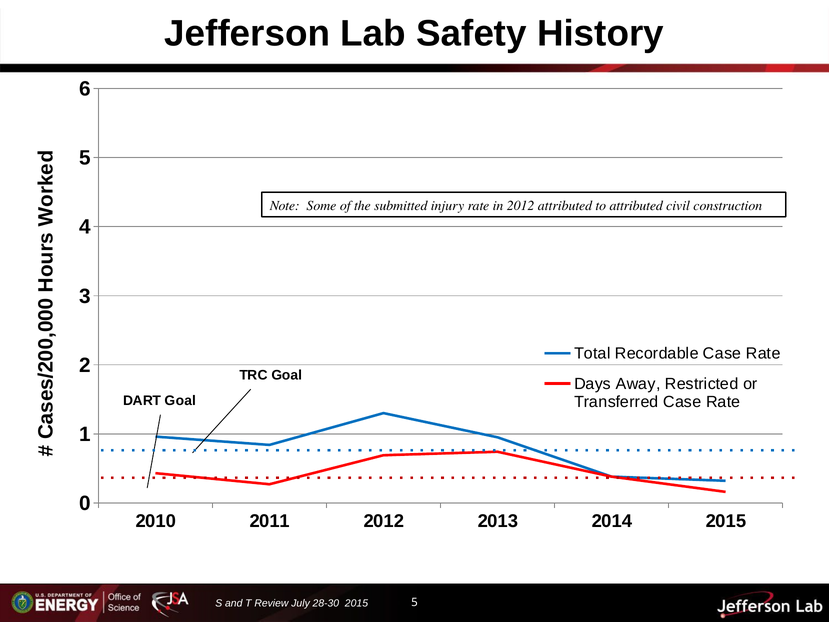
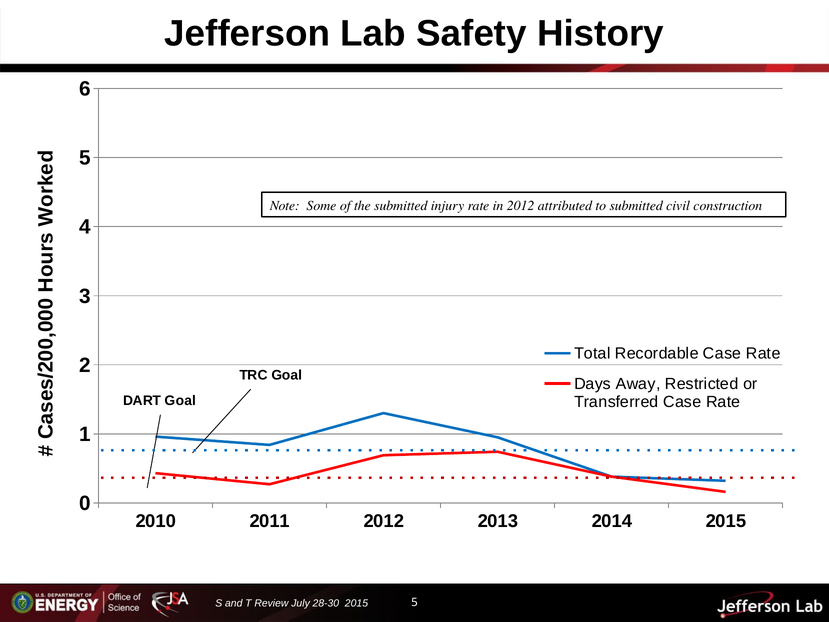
to attributed: attributed -> submitted (636, 205)
